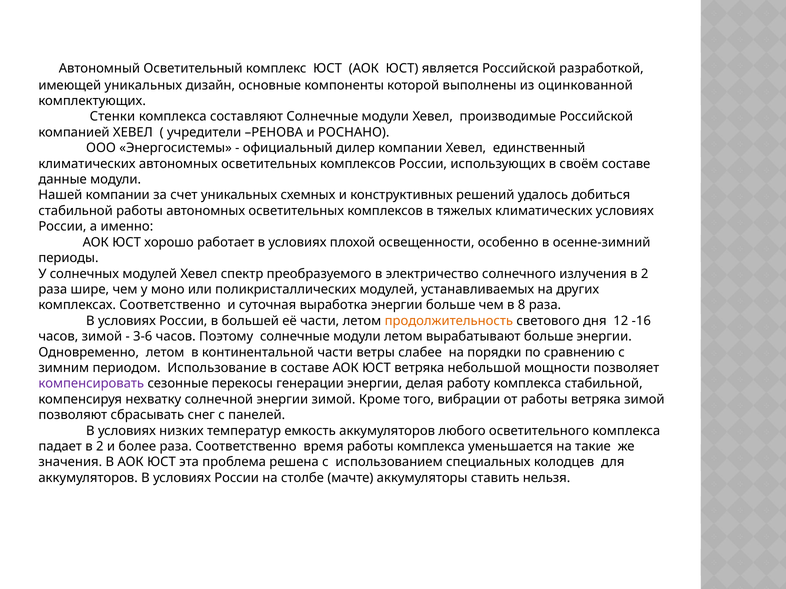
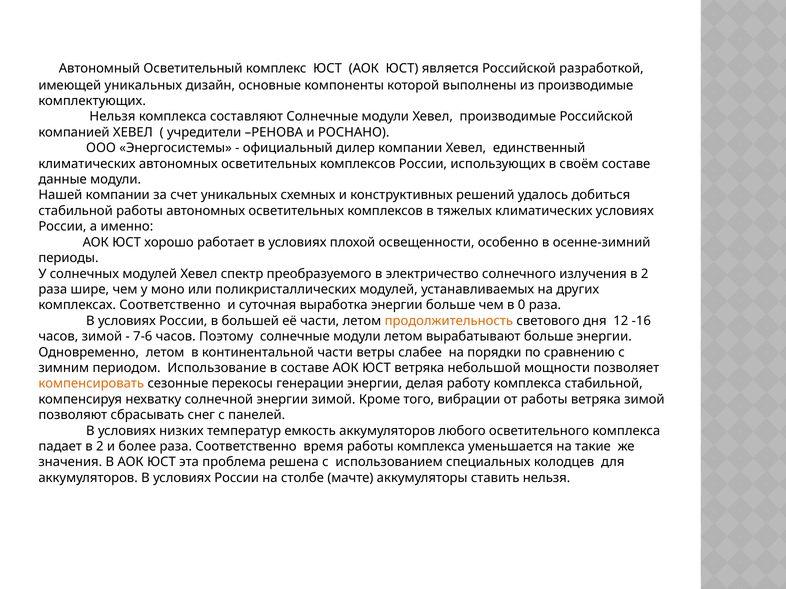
из оцинкованной: оцинкованной -> производимые (586, 85)
Стенки: Стенки -> Нельзя (112, 117)
8: 8 -> 0 (522, 305)
3-6: 3-6 -> 7-6 (143, 337)
компенсировать colour: purple -> orange (91, 384)
